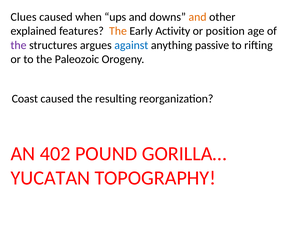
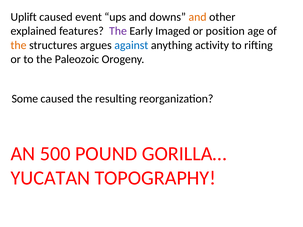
Clues: Clues -> Uplift (24, 17)
when: when -> event (89, 17)
The colour: orange -> purple (118, 31)
Activity: Activity -> Imaged (173, 31)
the colour: purple -> orange (19, 45)
passive: passive -> activity (212, 45)
Coast: Coast -> Some (25, 99)
402: 402 -> 500 (55, 154)
